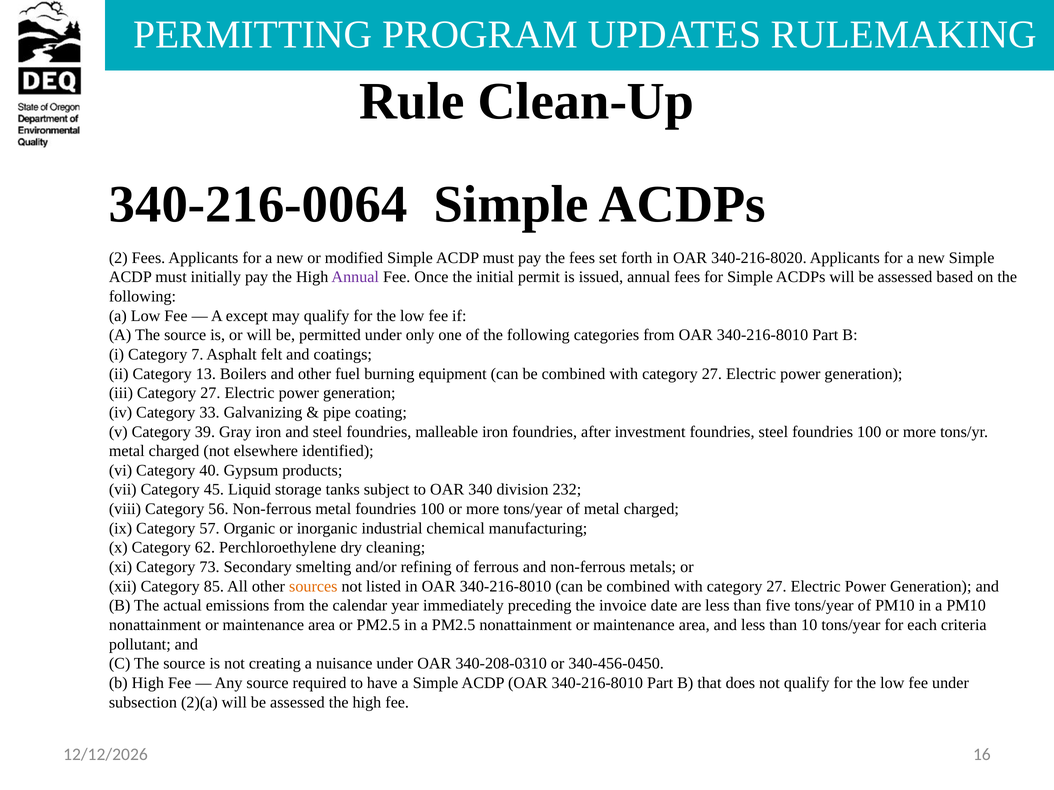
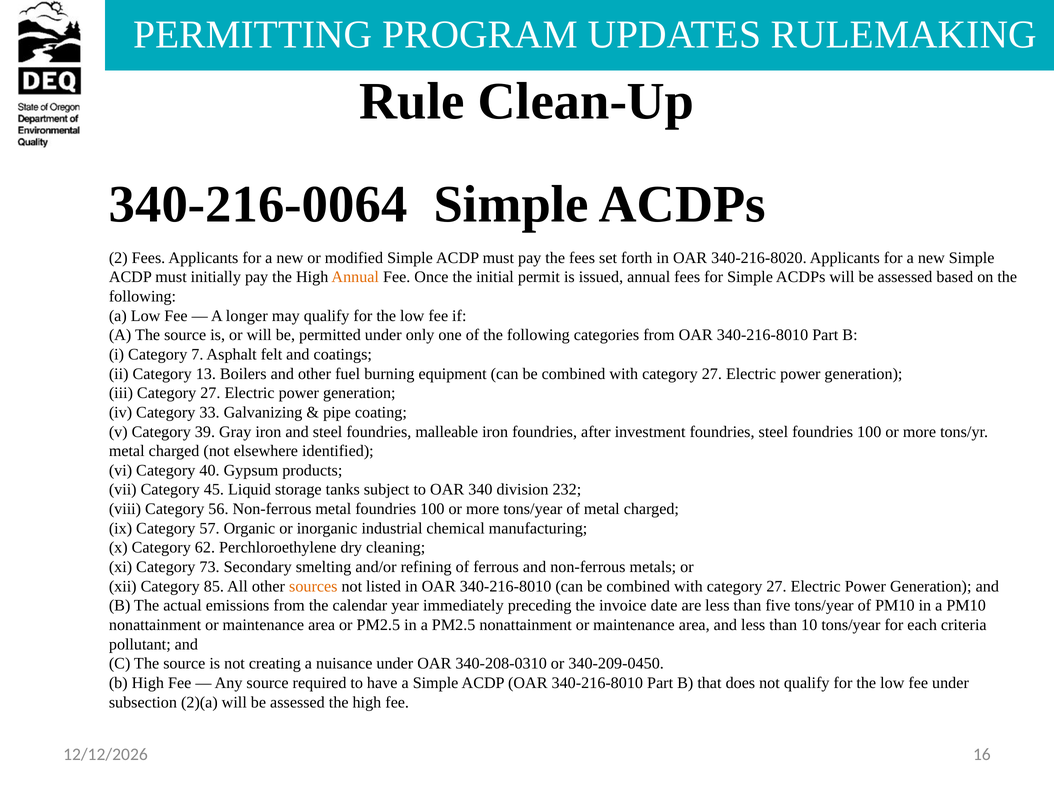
Annual colour: purple -> orange (355, 277)
except: except -> longer (247, 316)
340-456-0450: 340-456-0450 -> 340-209-0450 (616, 664)
